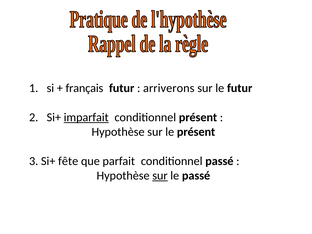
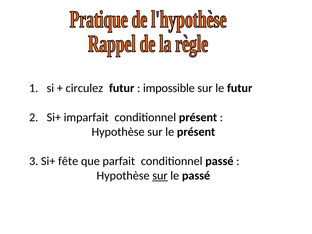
français: français -> circulez (84, 88)
arriverons: arriverons -> impossible (169, 88)
imparfait underline: present -> none (86, 117)
